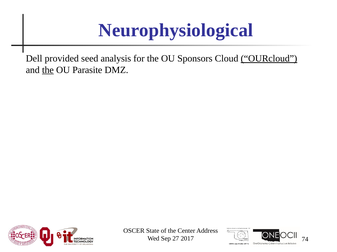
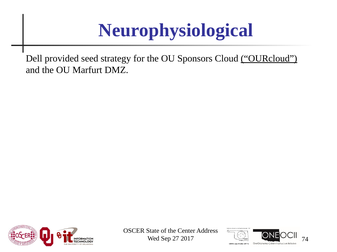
analysis: analysis -> strategy (116, 59)
the underline: present -> none (48, 70)
Parasite: Parasite -> Marfurt (87, 70)
